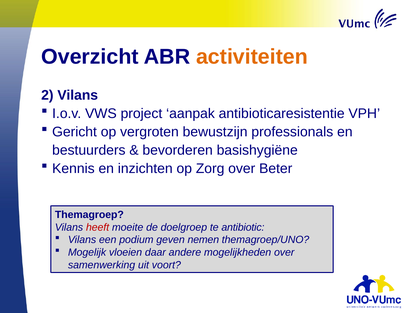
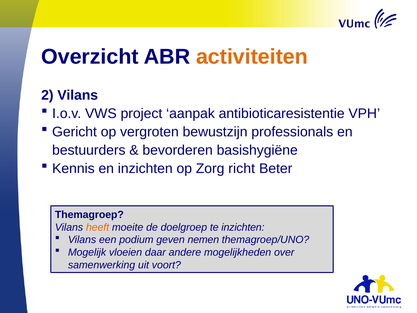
Zorg over: over -> richt (242, 168)
heeft colour: red -> orange (98, 227)
te antibiotic: antibiotic -> inzichten (243, 227)
